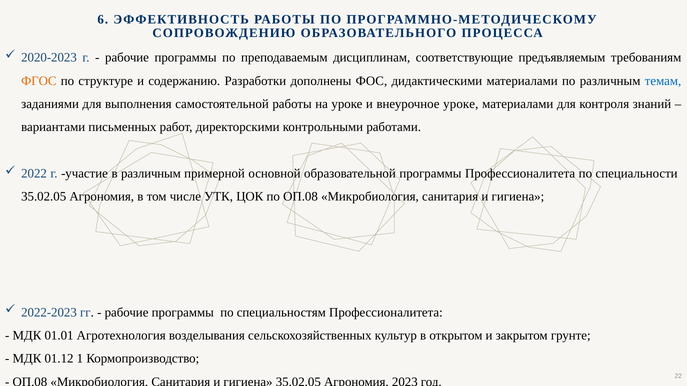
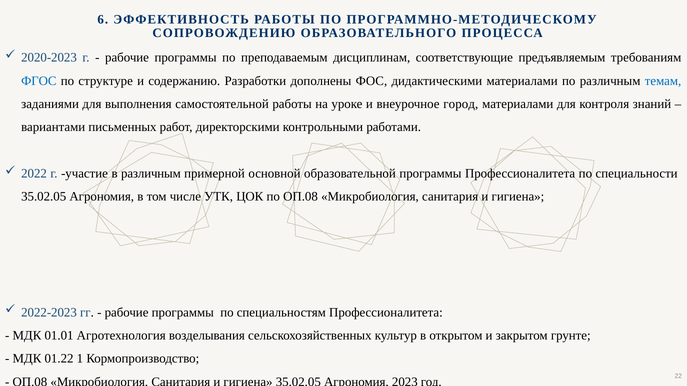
ФГОС colour: orange -> blue (39, 81)
внеурочное уроке: уроке -> город (461, 104)
01.12: 01.12 -> 01.22 (59, 359)
